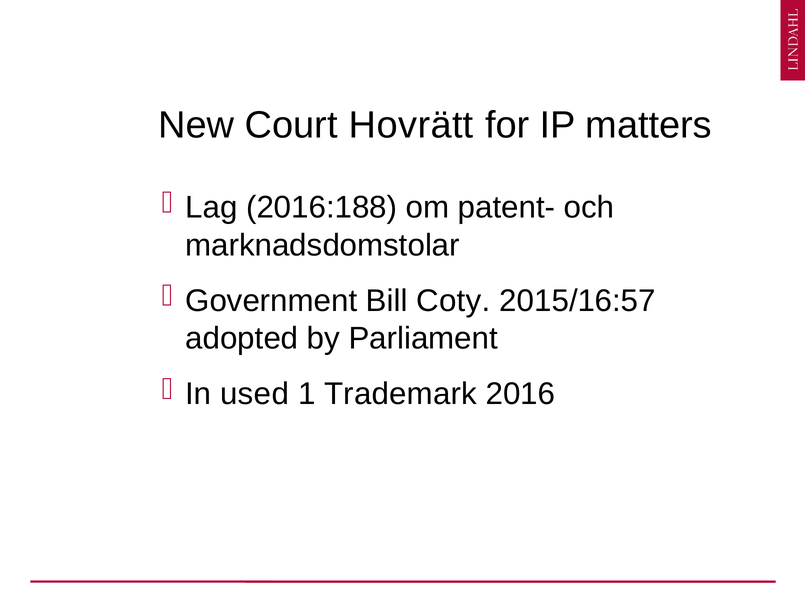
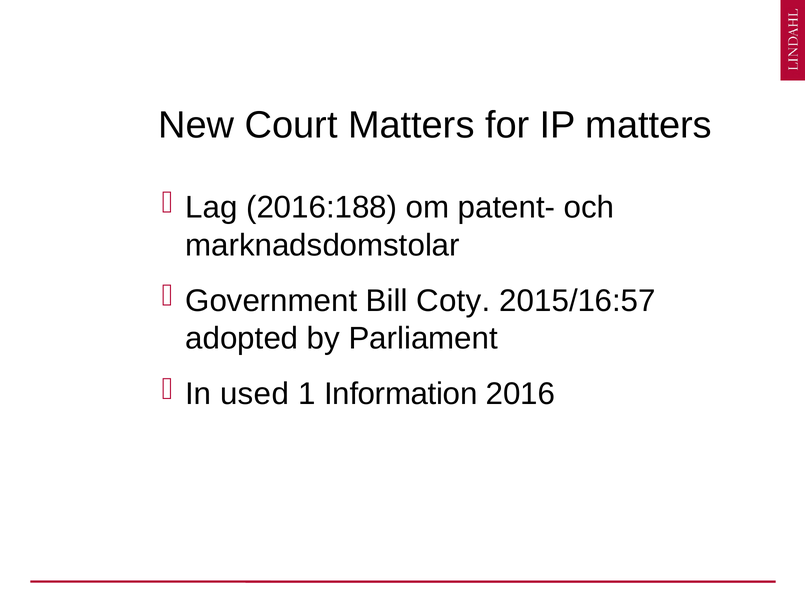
Court Hovrätt: Hovrätt -> Matters (411, 125)
Trademark: Trademark -> Information (401, 394)
